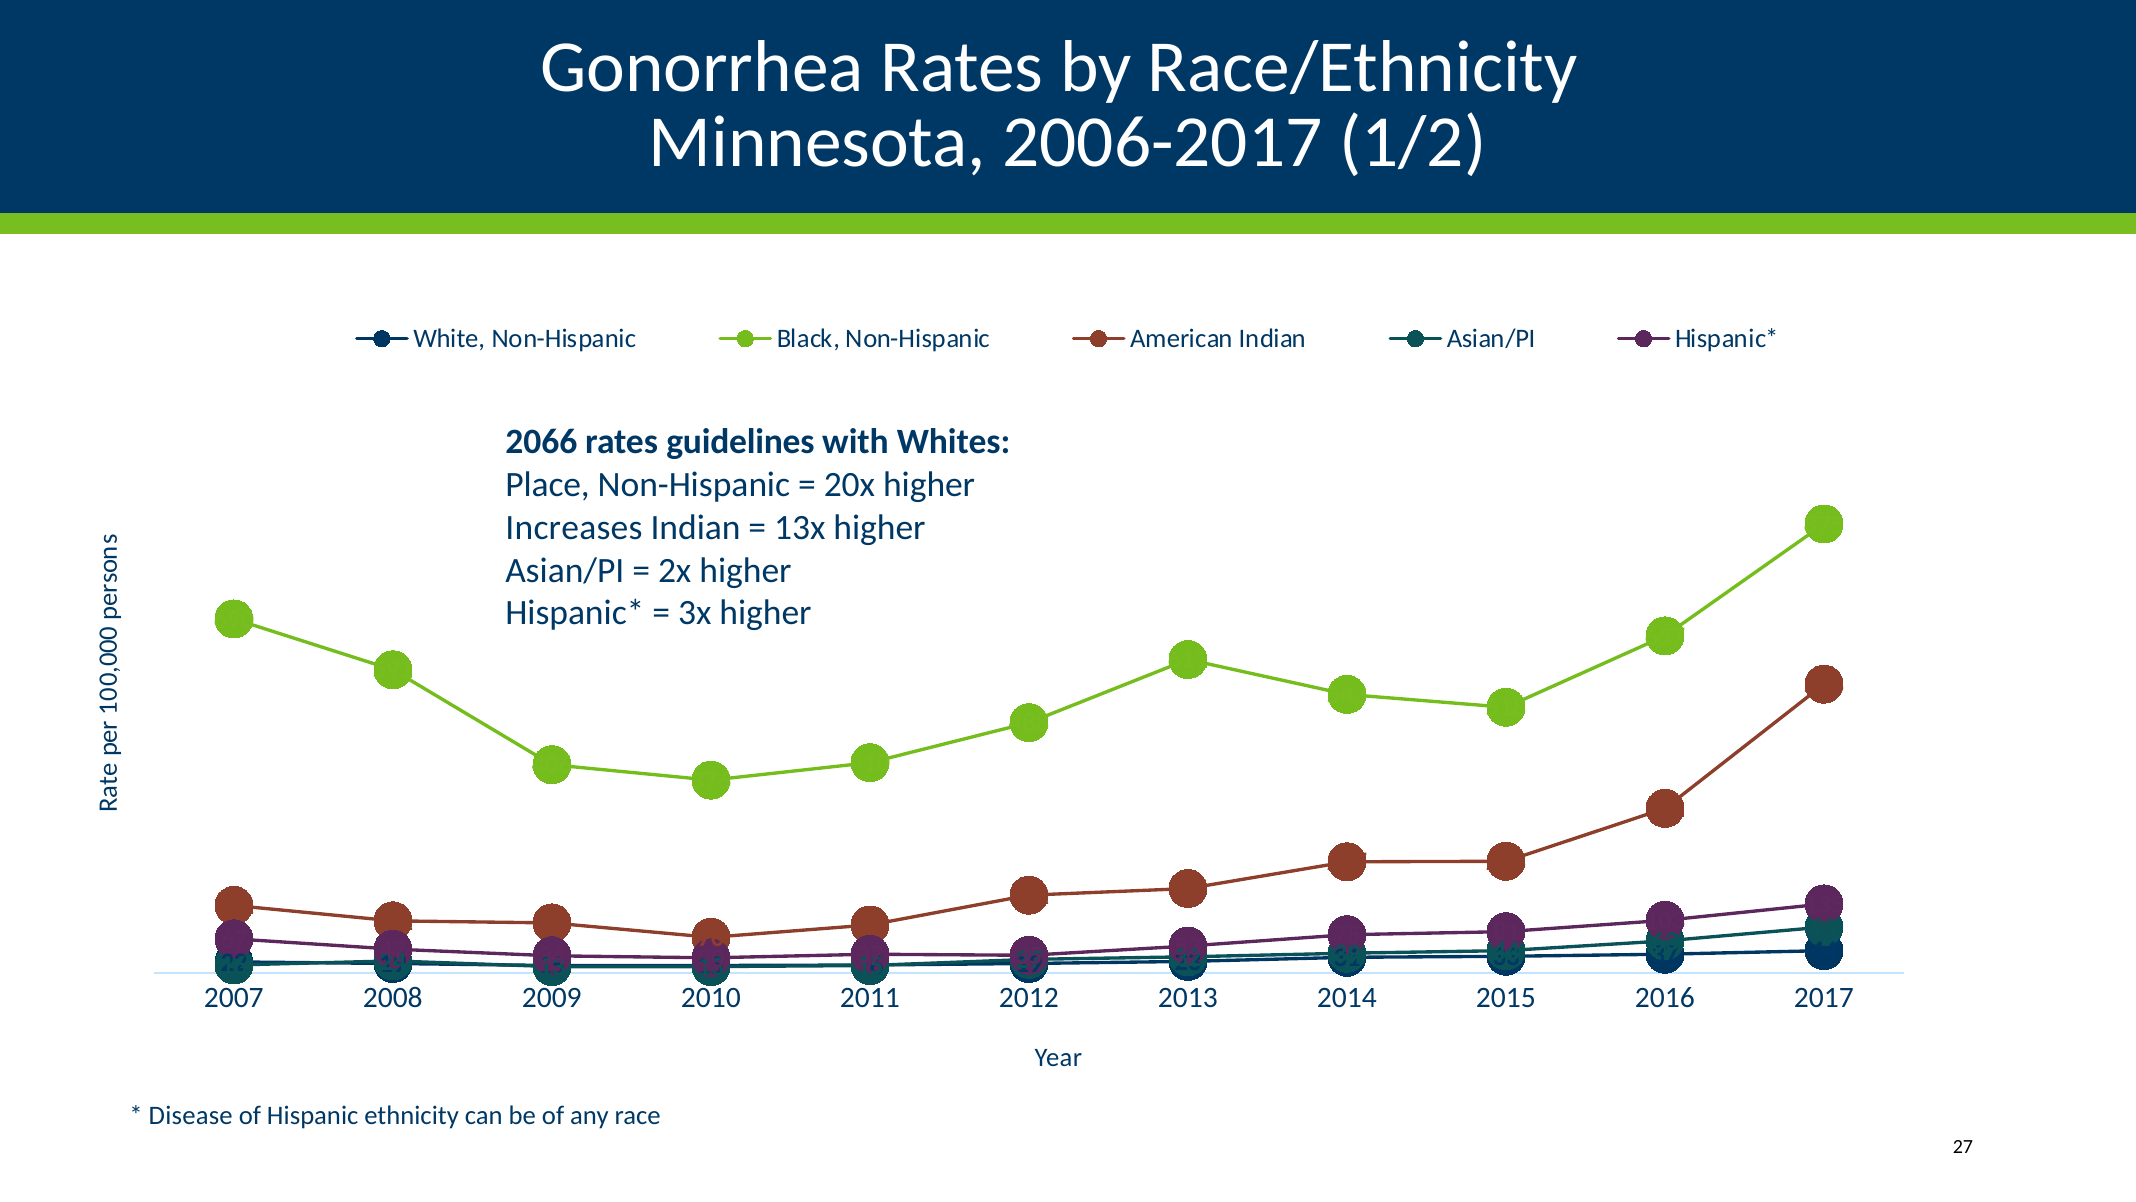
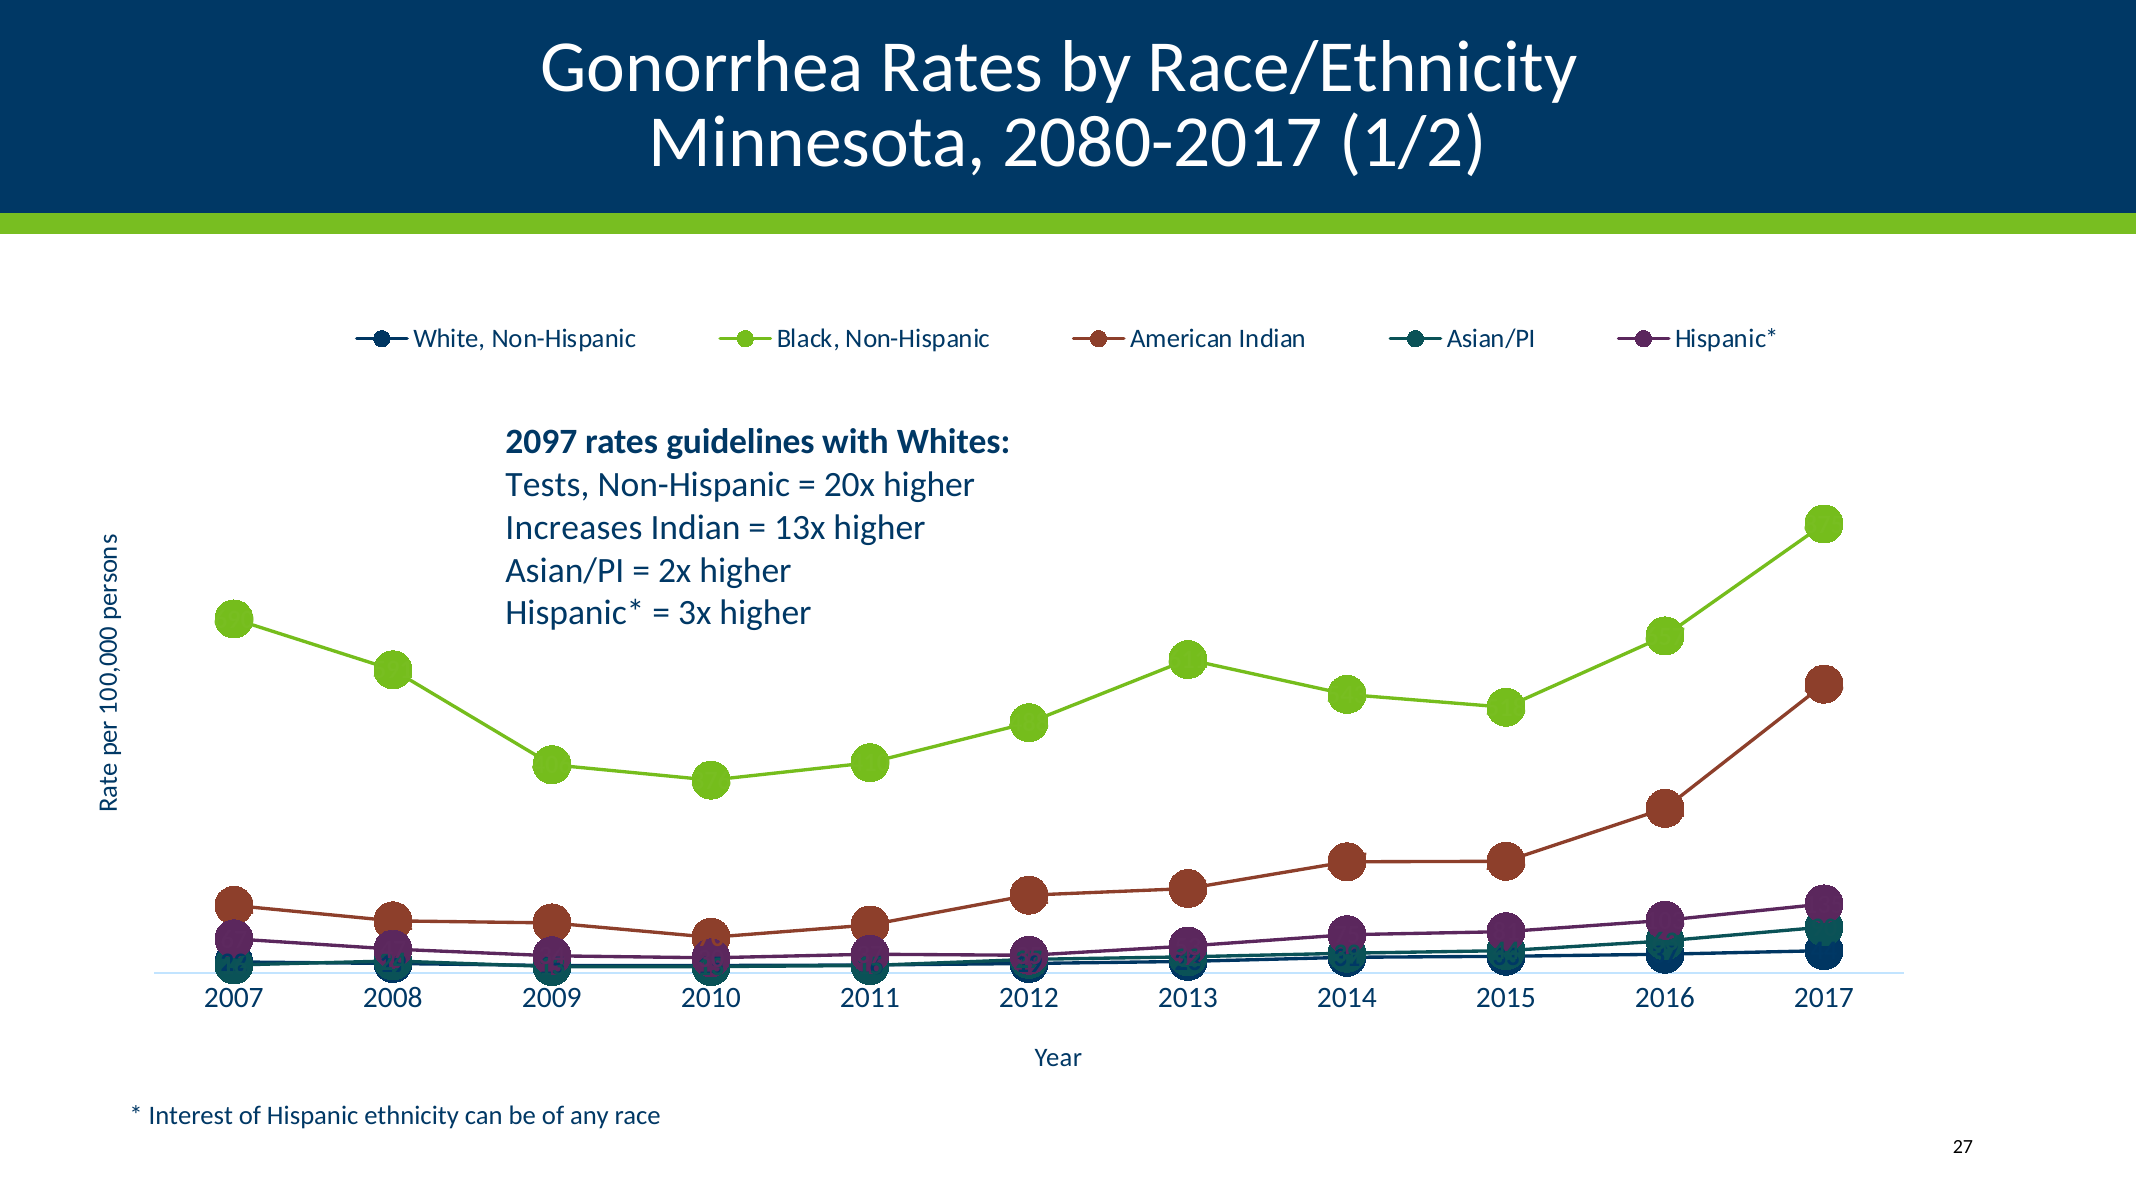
2006-2017: 2006-2017 -> 2080-2017 (1162, 142)
2066: 2066 -> 2097 (541, 442)
Place: Place -> Tests (548, 485)
Disease: Disease -> Interest (191, 1115)
